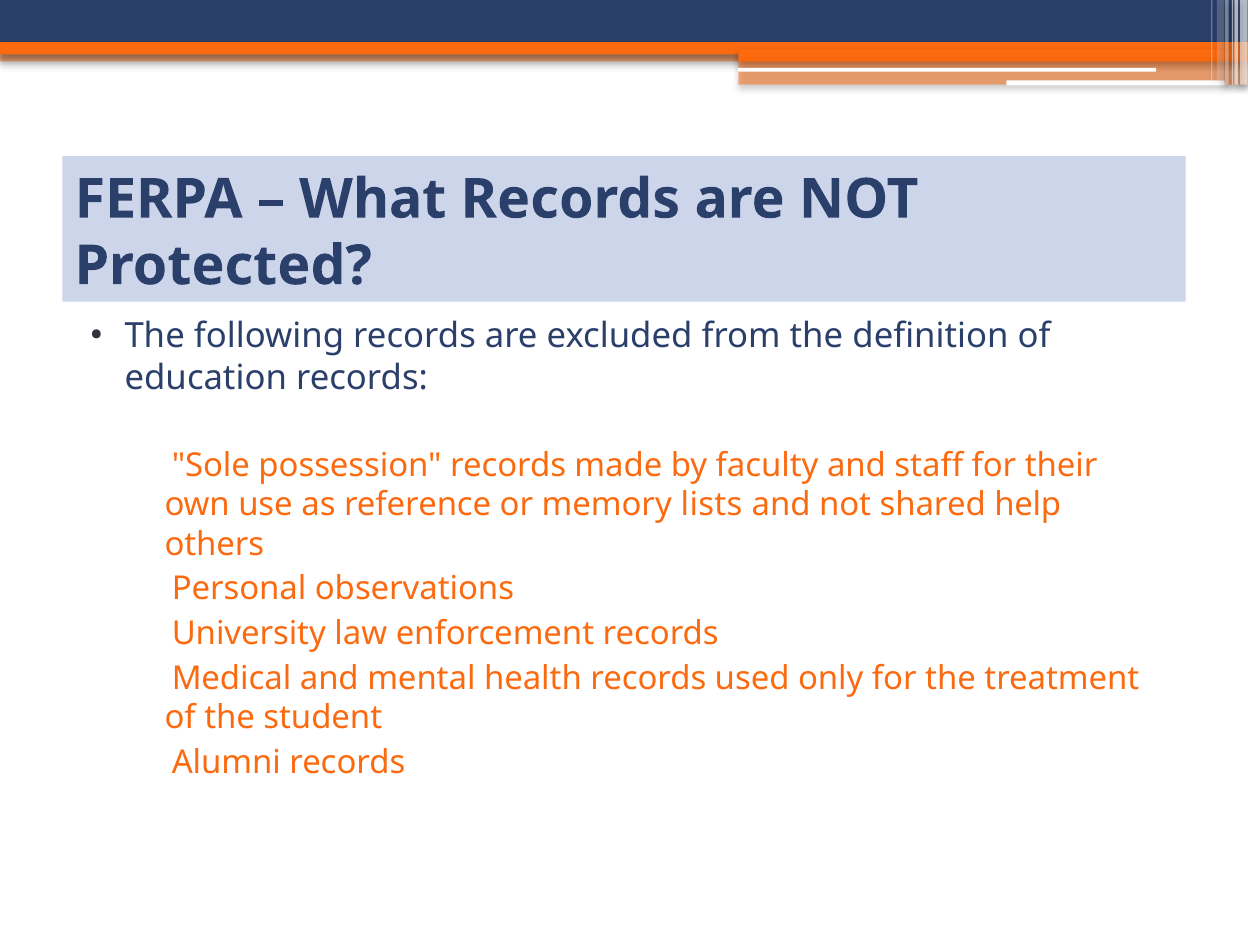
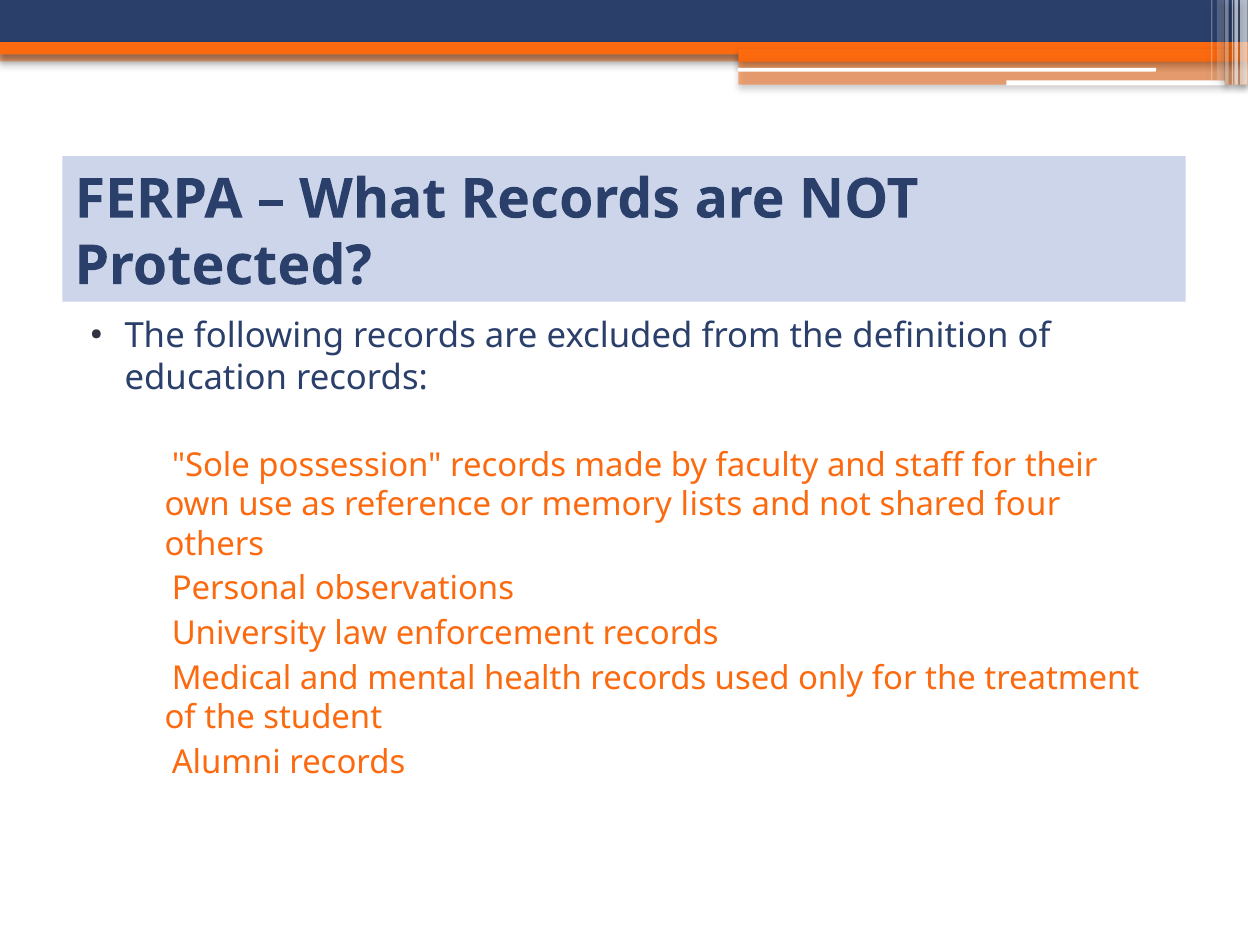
help: help -> four (1027, 505)
